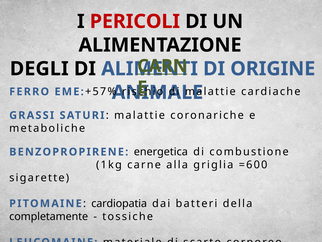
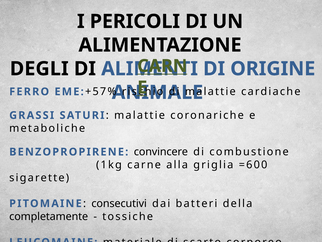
PERICOLI colour: red -> black (135, 21)
energetica: energetica -> convincere (161, 152)
cardiopatia: cardiopatia -> consecutivi (119, 203)
